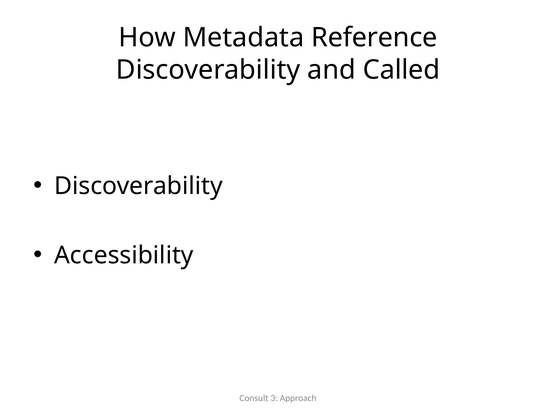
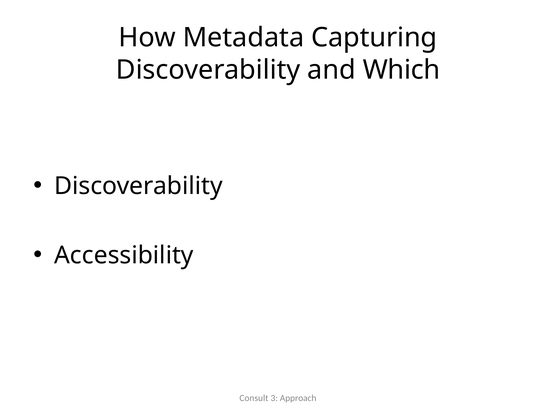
Reference: Reference -> Capturing (374, 38)
Called: Called -> Which (401, 70)
